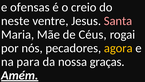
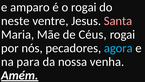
ofensas: ofensas -> amparo (30, 7)
o creio: creio -> rogai (84, 7)
agora colour: yellow -> light blue (118, 48)
graças: graças -> venha (107, 61)
